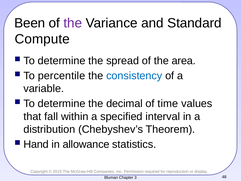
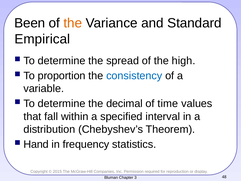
the colour: purple -> orange (73, 23)
Compute: Compute -> Empirical (42, 39)
area: area -> high (184, 61)
percentile: percentile -> proportion (62, 76)
allowance: allowance -> frequency (86, 144)
